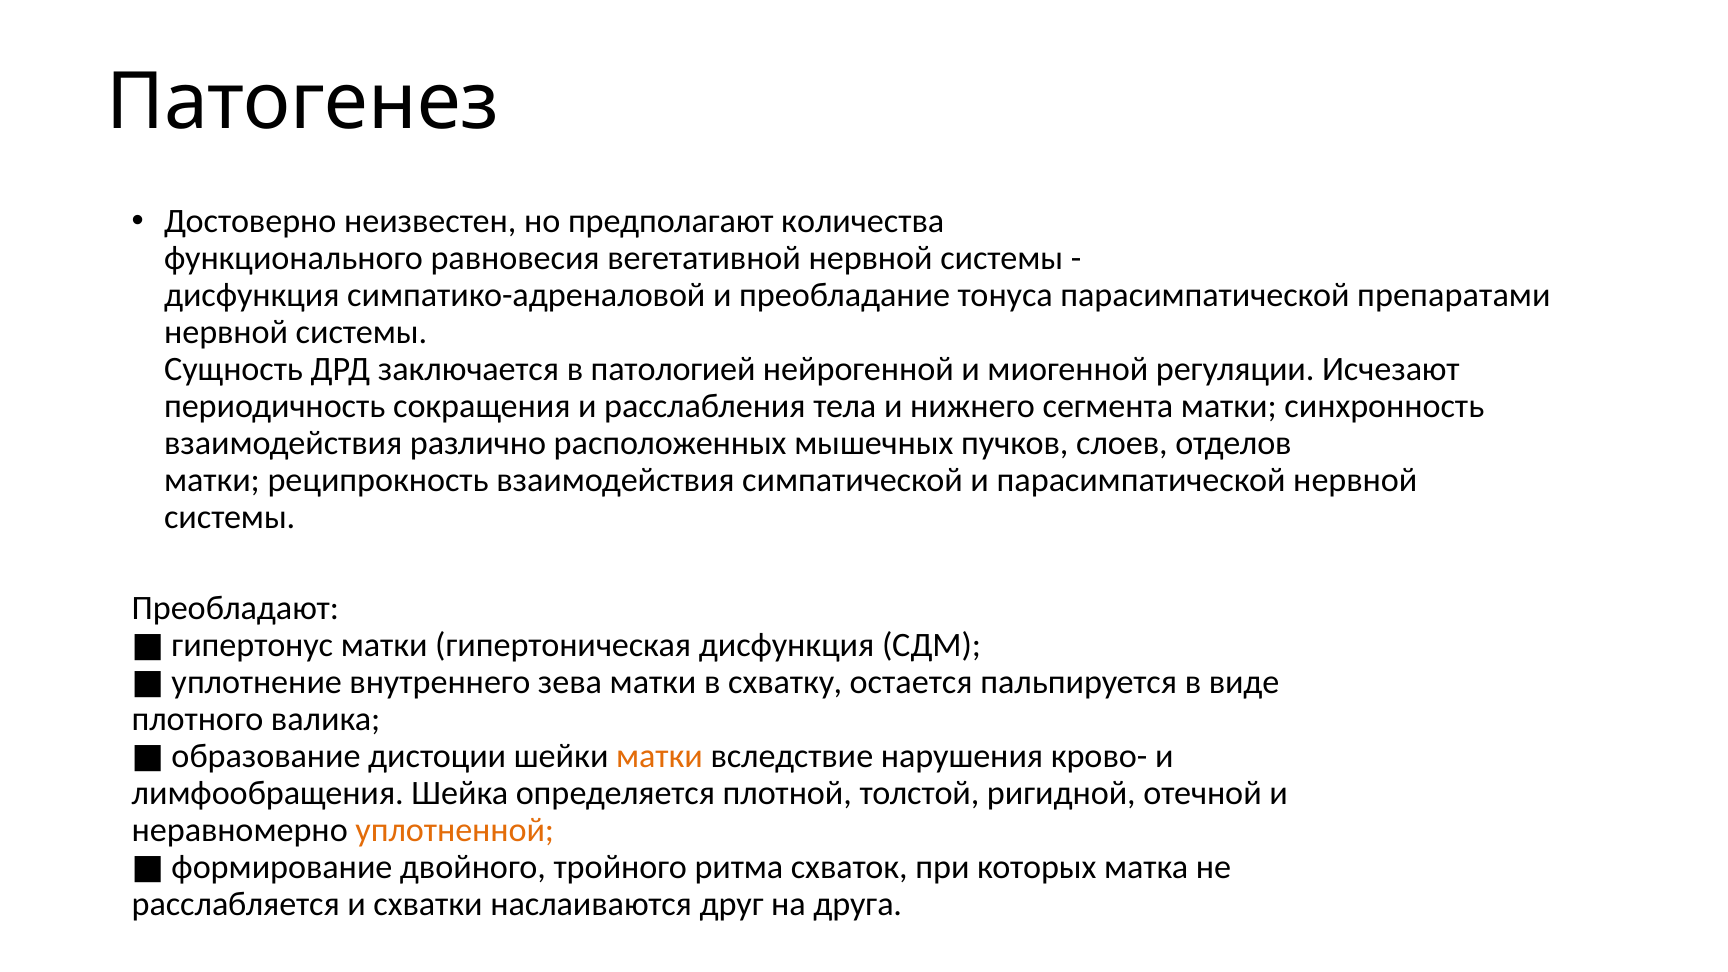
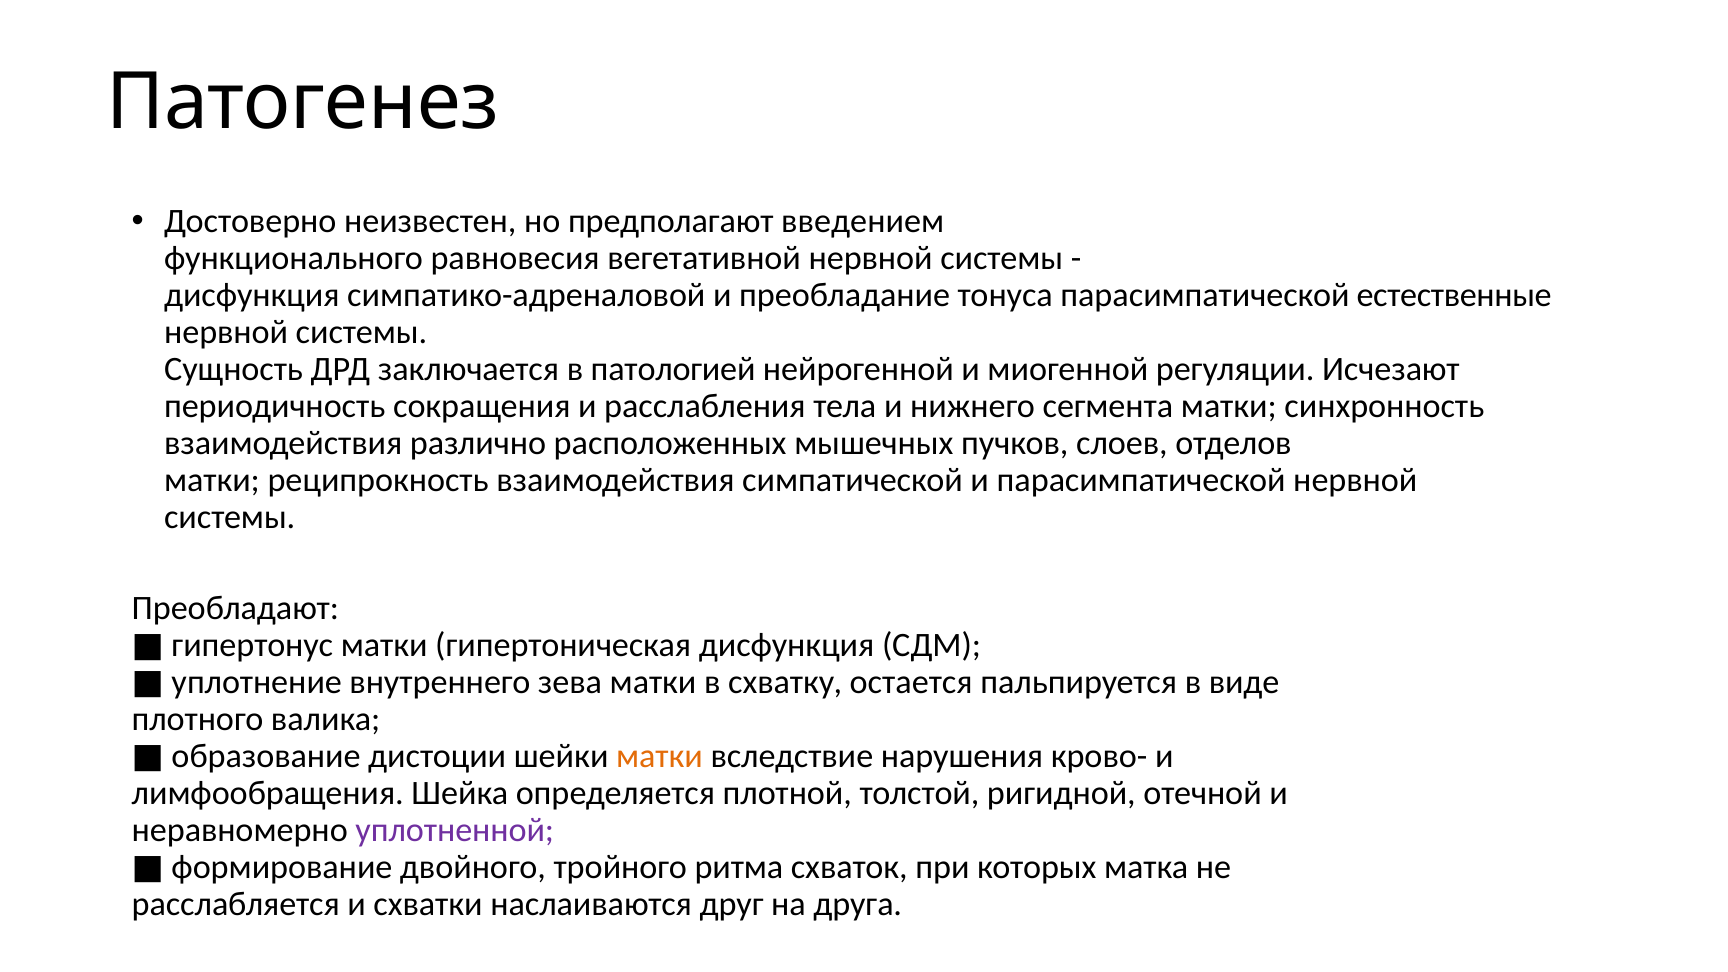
количества: количества -> введением (863, 221)
препаратами: препаратами -> естественные (1454, 295)
уплотненной colour: orange -> purple (455, 830)
